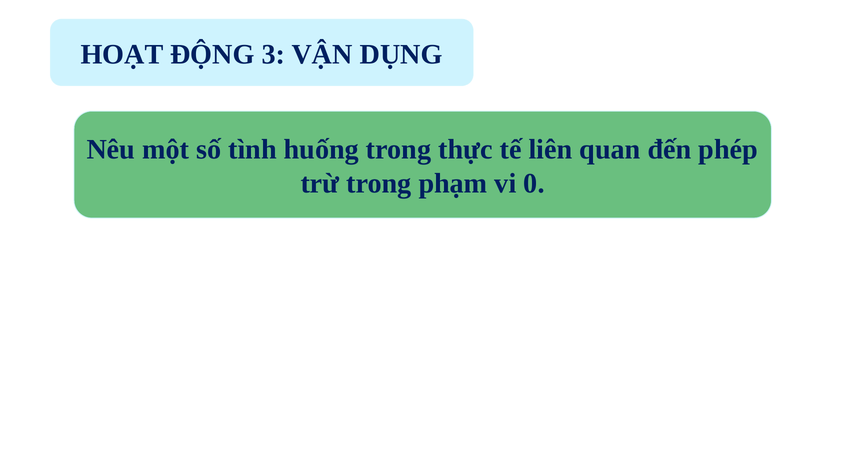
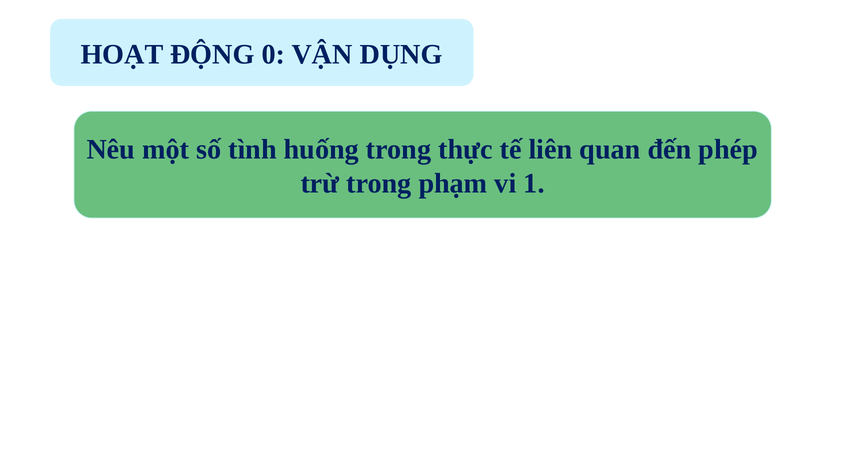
3: 3 -> 0 (273, 54)
0: 0 -> 1 (534, 183)
